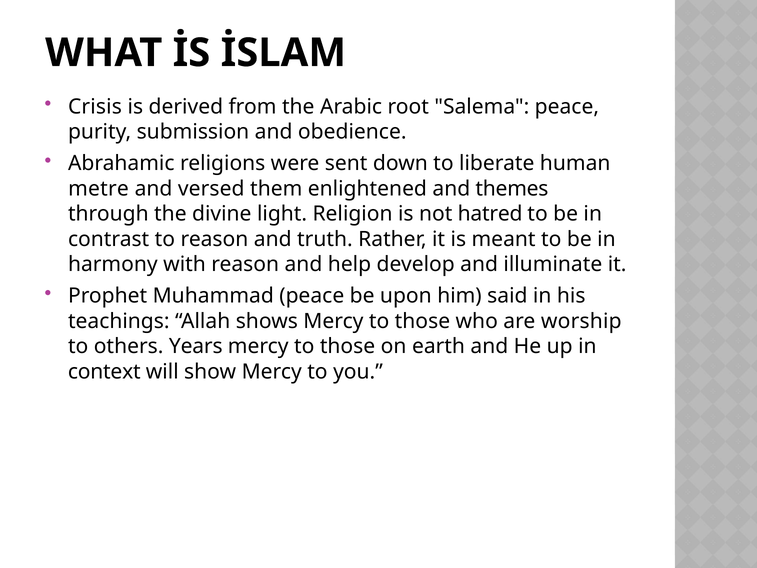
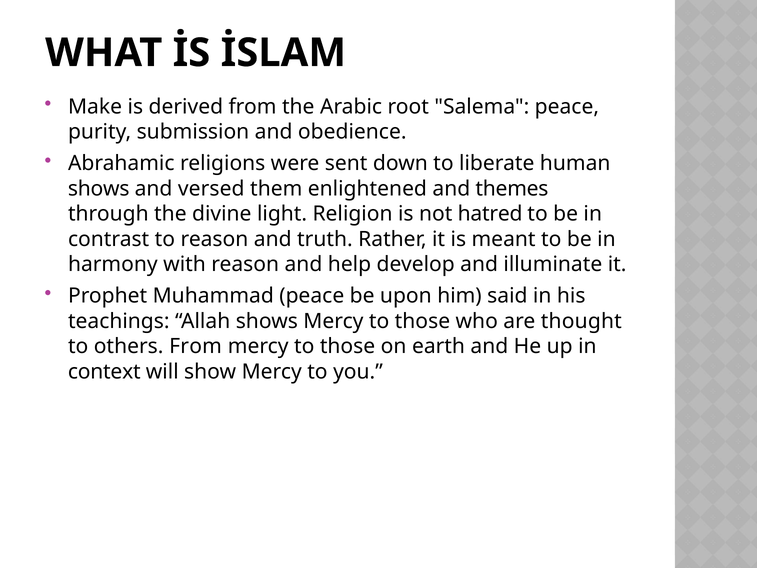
Crisis: Crisis -> Make (95, 107)
metre: metre -> shows (99, 189)
worship: worship -> thought (581, 321)
others Years: Years -> From (196, 346)
